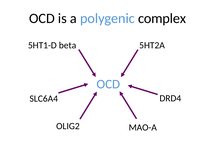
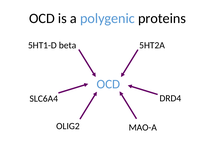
complex: complex -> proteins (162, 18)
